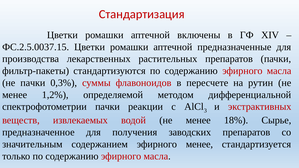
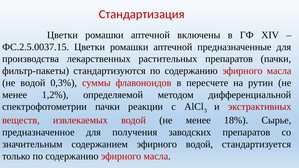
не пачки: пачки -> водой (33, 83)
эфирного менее: менее -> водой (199, 144)
